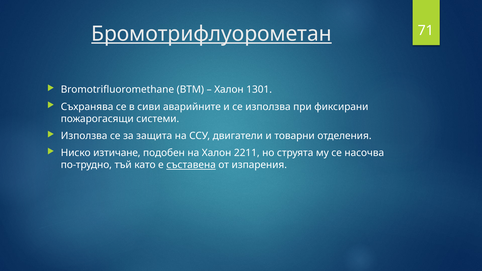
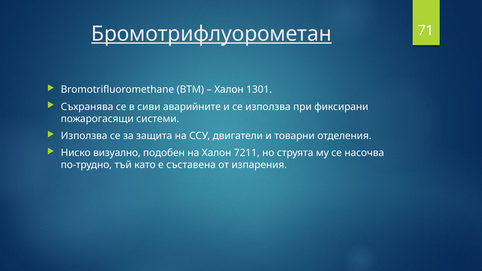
изтичане: изтичане -> визуално (117, 153)
2211: 2211 -> 7211 (247, 153)
съставена underline: present -> none (191, 165)
